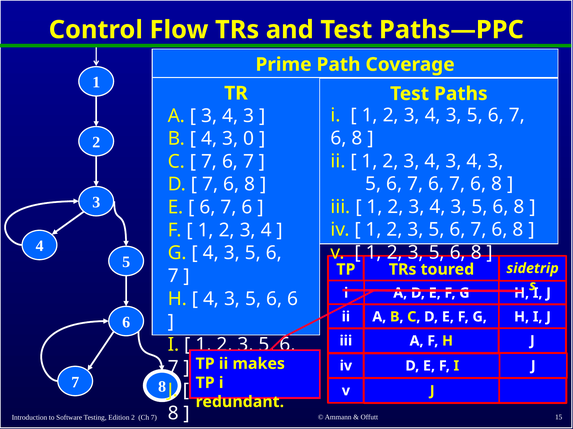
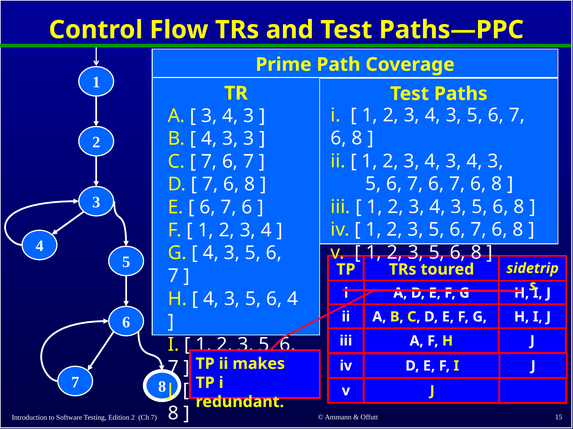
3 0: 0 -> 3 (249, 139)
6 6: 6 -> 4 (293, 299)
